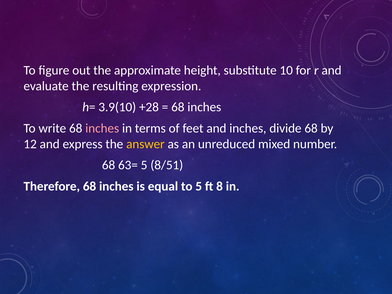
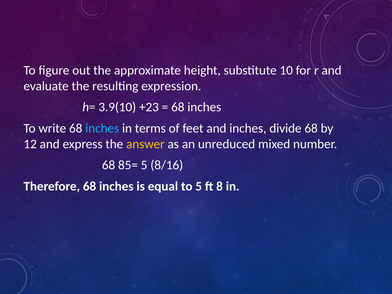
+28: +28 -> +23 (149, 107)
inches colour: pink -> light blue (102, 128)
63=: 63= -> 85= (128, 165)
8/51: 8/51 -> 8/16 (167, 165)
